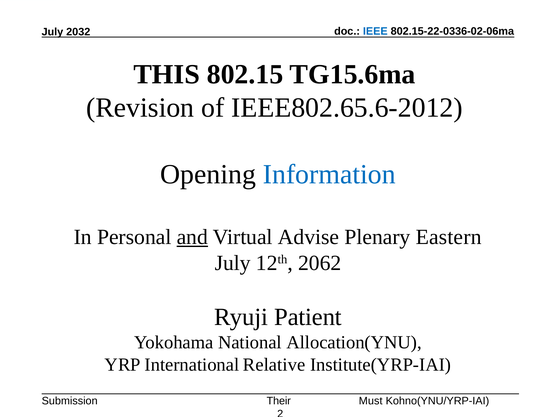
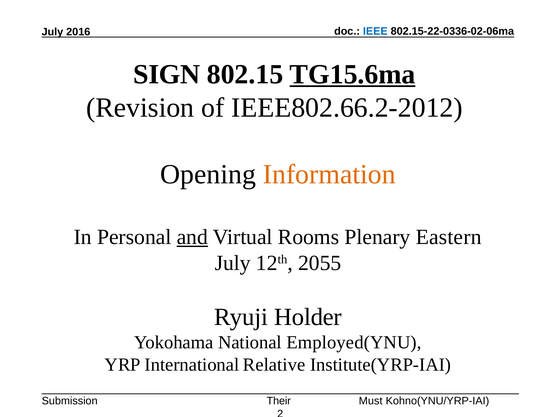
2032: 2032 -> 2016 (78, 32)
THIS: THIS -> SIGN (167, 74)
TG15.6ma underline: none -> present (353, 74)
IEEE802.65.6-2012: IEEE802.65.6-2012 -> IEEE802.66.2-2012 (347, 108)
Information colour: blue -> orange (329, 174)
Advise: Advise -> Rooms (309, 237)
2062: 2062 -> 2055 (320, 263)
Patient: Patient -> Holder (308, 317)
Allocation(YNU: Allocation(YNU -> Employed(YNU (354, 342)
